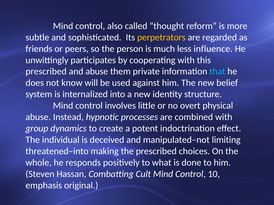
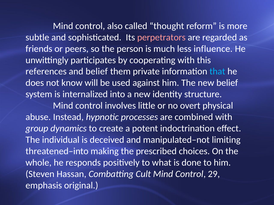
perpetrators colour: yellow -> pink (161, 37)
prescribed: prescribed -> references (46, 72)
and abuse: abuse -> belief (97, 72)
10: 10 -> 29 (214, 174)
